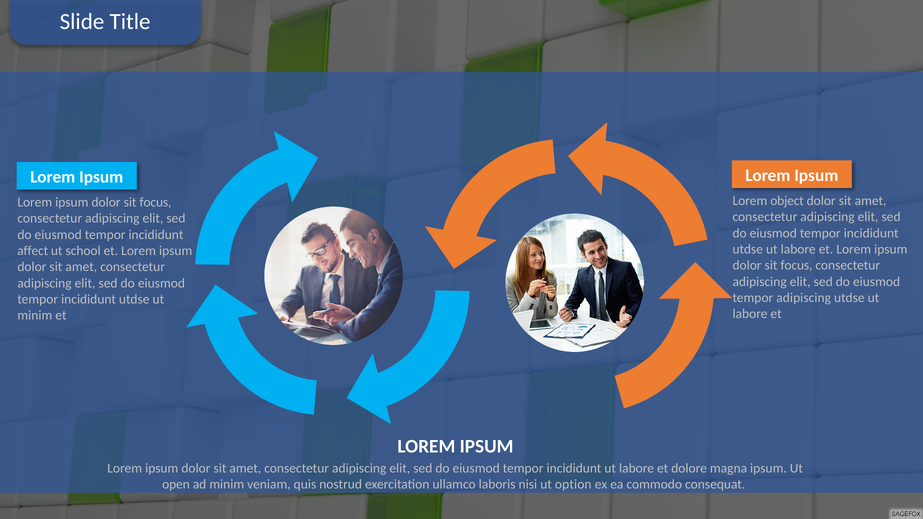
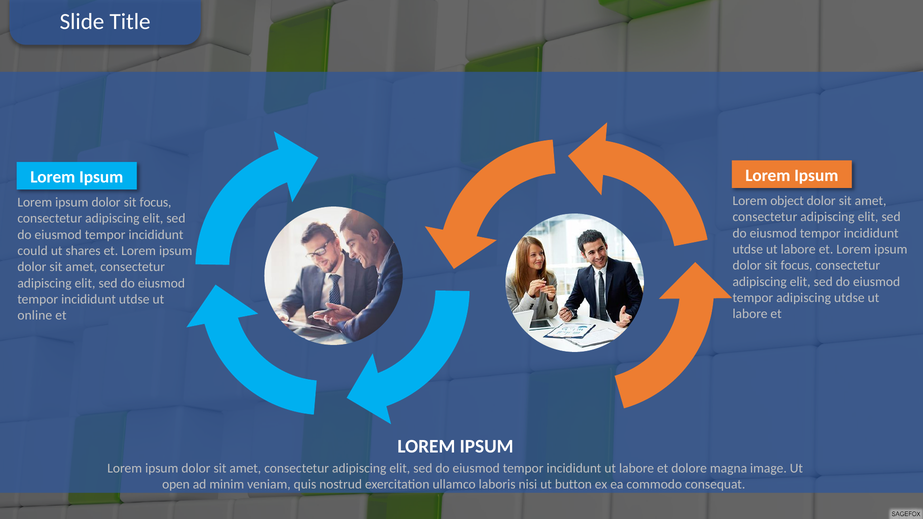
affect: affect -> could (33, 251)
school: school -> shares (83, 251)
minim: minim -> online (35, 316)
magna ipsum: ipsum -> image (768, 469)
option: option -> button (573, 485)
